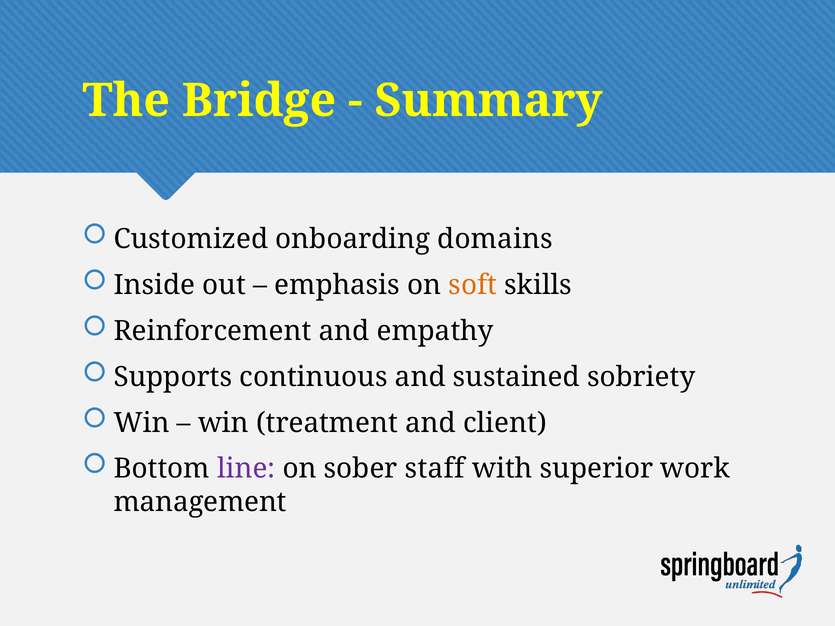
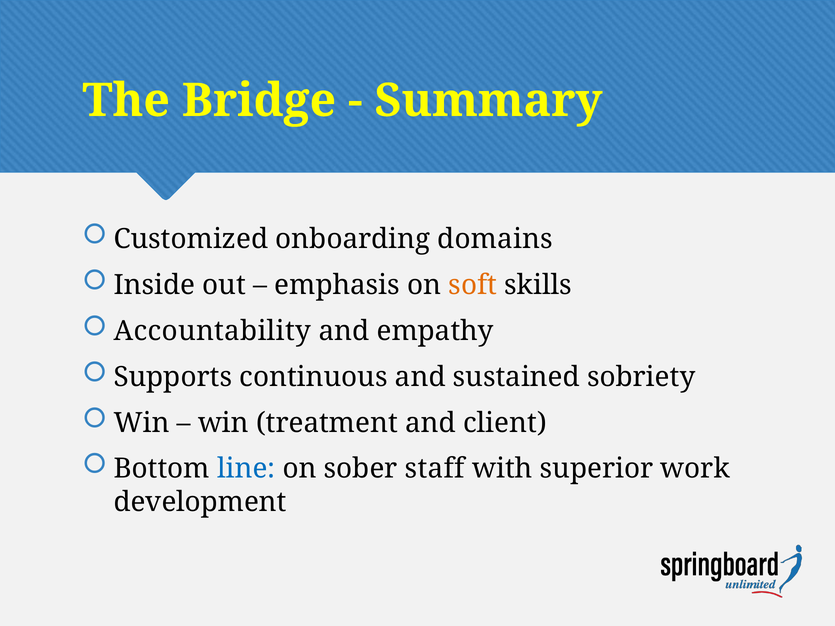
Reinforcement: Reinforcement -> Accountability (212, 331)
line colour: purple -> blue (246, 469)
management: management -> development (200, 502)
